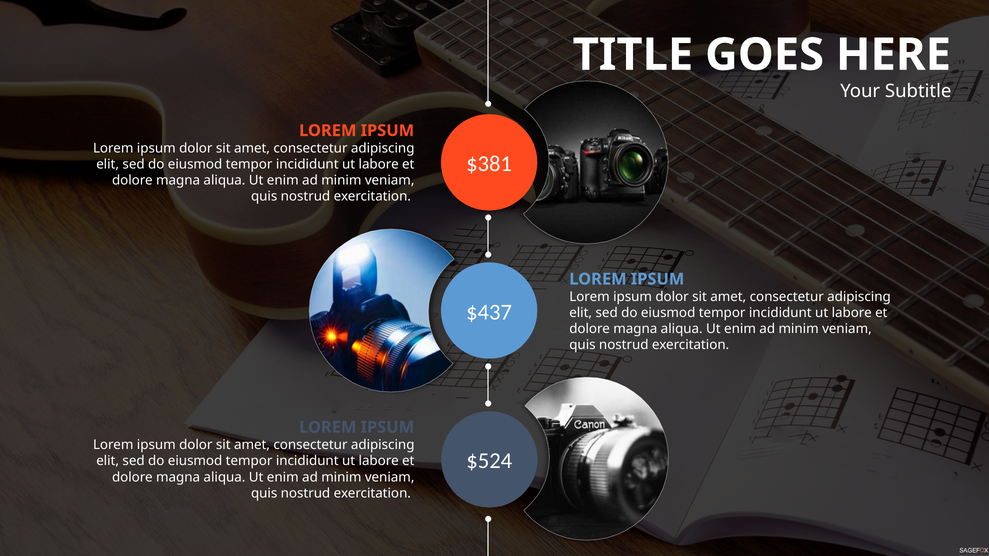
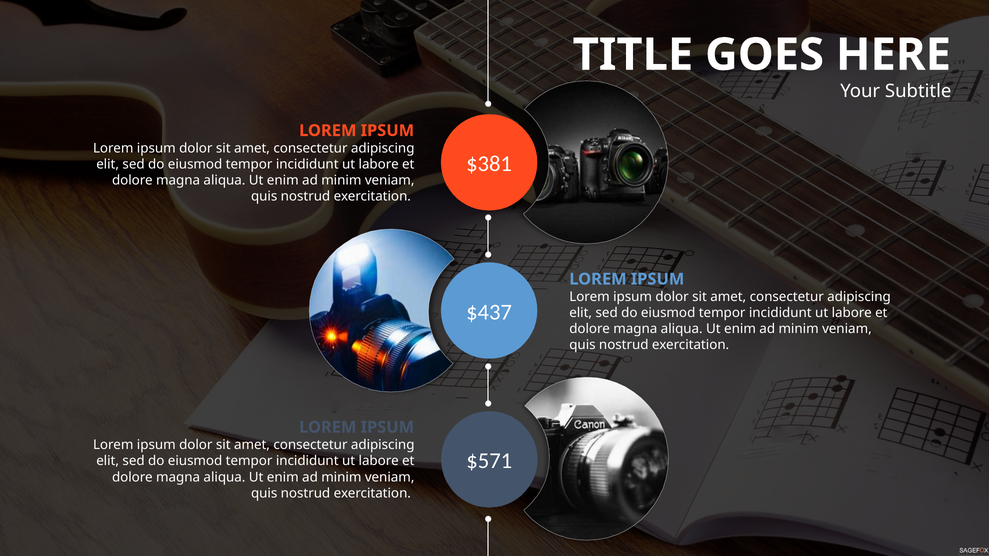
$524: $524 -> $571 (489, 461)
